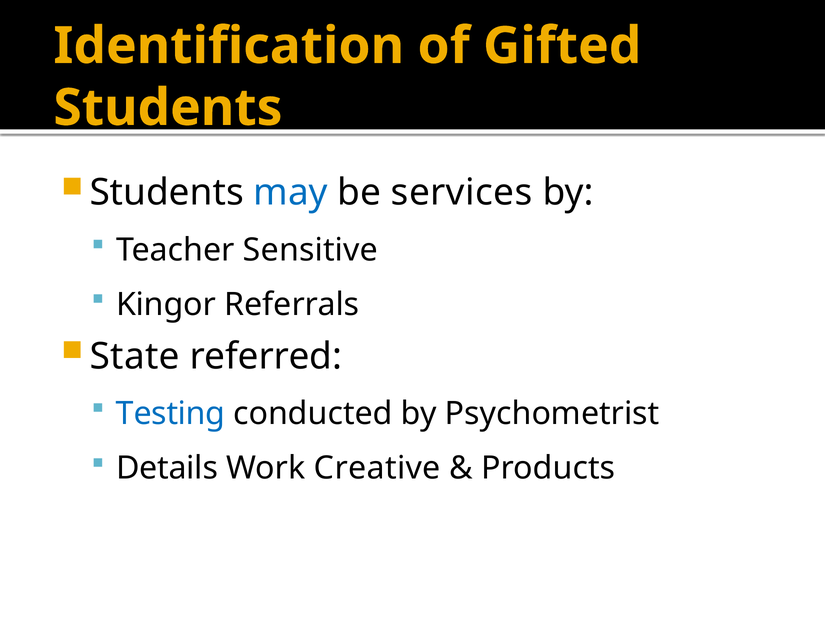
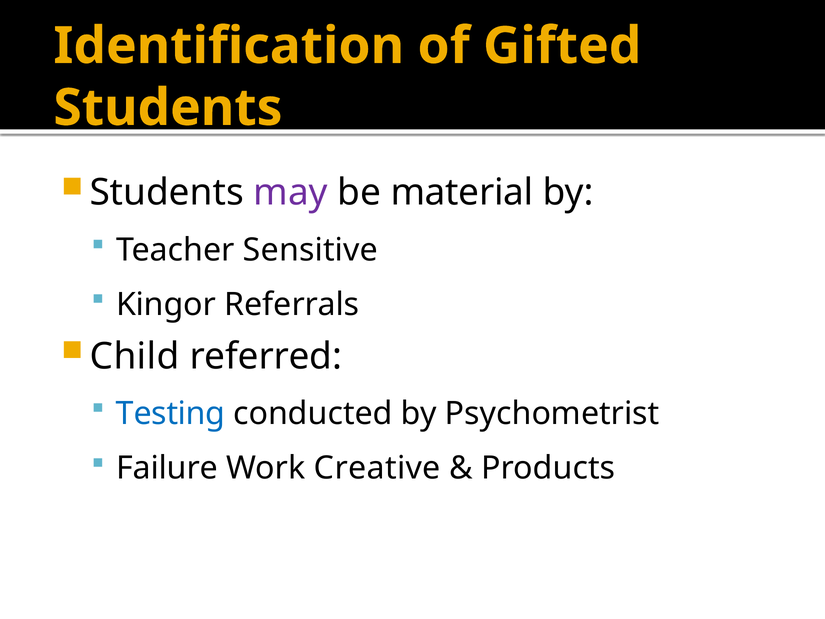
may colour: blue -> purple (291, 193)
services: services -> material (462, 193)
State: State -> Child (135, 356)
Details: Details -> Failure (167, 468)
